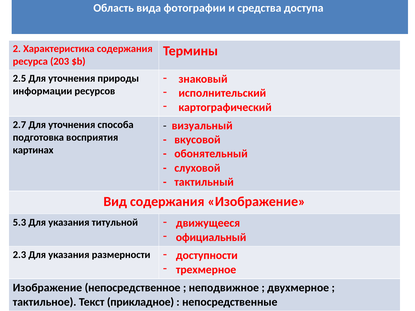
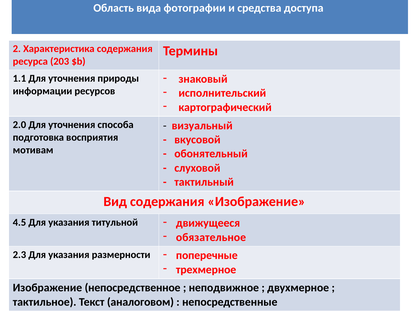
2.5: 2.5 -> 1.1 (19, 78)
2.7: 2.7 -> 2.0 (19, 125)
картинах: картинах -> мотивам (33, 150)
5.3: 5.3 -> 4.5 (19, 223)
официальный: официальный -> обязательное (211, 237)
доступности: доступности -> поперечные (207, 256)
прикладное: прикладное -> аналоговом (140, 302)
